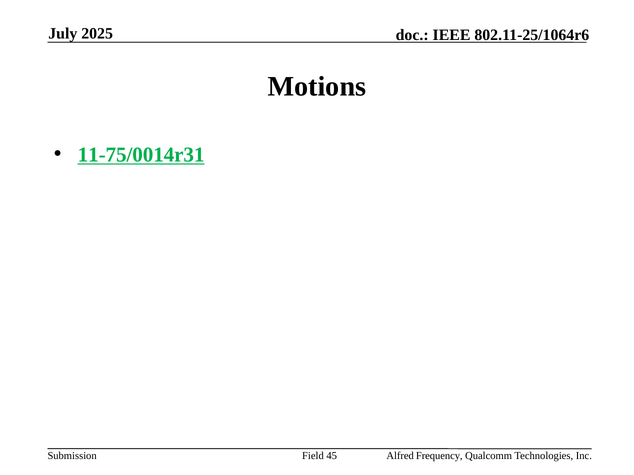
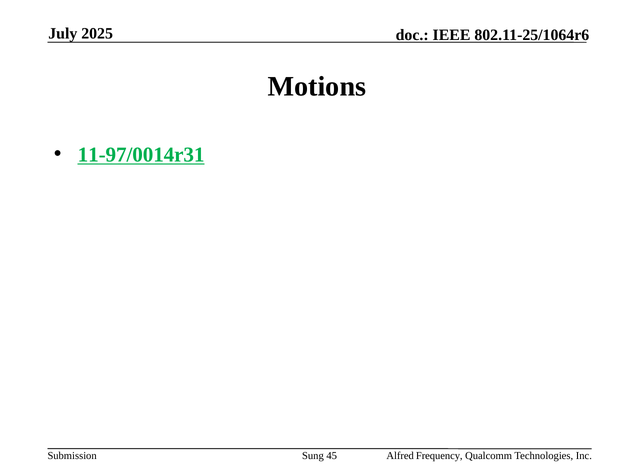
11-75/0014r31: 11-75/0014r31 -> 11-97/0014r31 (141, 155)
Field: Field -> Sung (313, 456)
